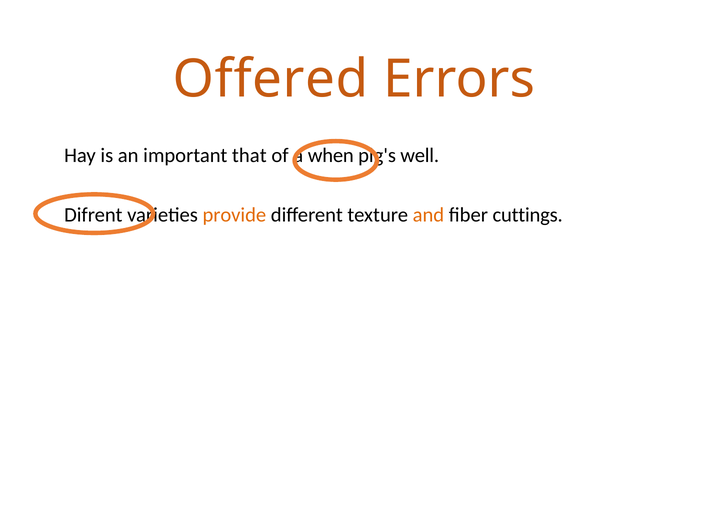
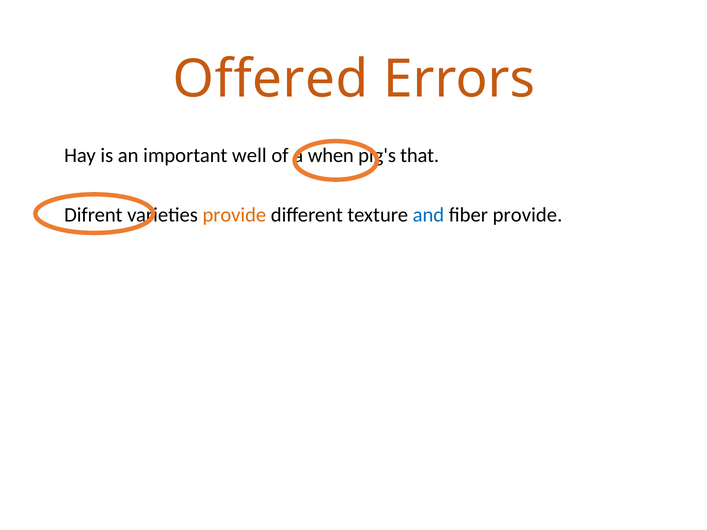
that: that -> well (249, 156)
well: well -> that (420, 156)
and colour: orange -> blue (428, 215)
fiber cuttings: cuttings -> provide (528, 215)
